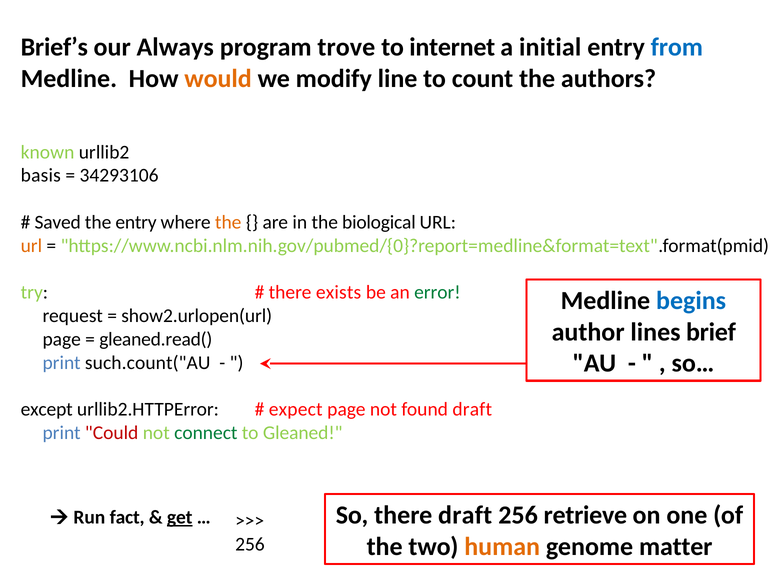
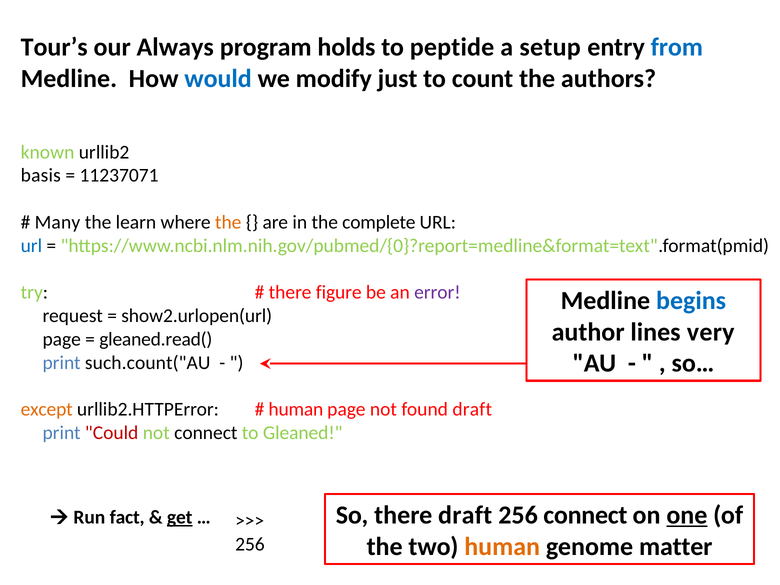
Brief’s: Brief’s -> Tour’s (54, 47)
trove: trove -> holds (346, 47)
internet: internet -> peptide (452, 47)
initial: initial -> setup (550, 47)
would colour: orange -> blue (218, 78)
line: line -> just (398, 78)
34293106: 34293106 -> 11237071 (119, 175)
Saved: Saved -> Many (57, 222)
the entry: entry -> learn (136, 222)
biological: biological -> complete (379, 222)
url colour: orange -> blue (31, 246)
exists: exists -> figure (339, 292)
error colour: green -> purple (437, 292)
brief: brief -> very (711, 332)
except colour: black -> orange (47, 409)
expect: expect -> human (296, 409)
connect colour: green -> black (206, 433)
256 retrieve: retrieve -> connect (585, 515)
one underline: none -> present (687, 515)
